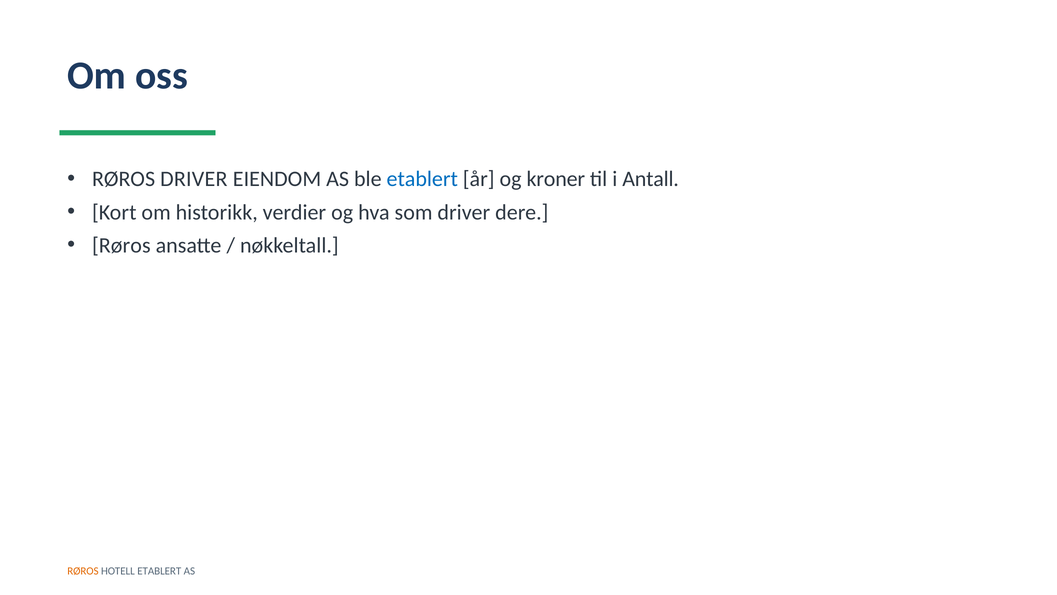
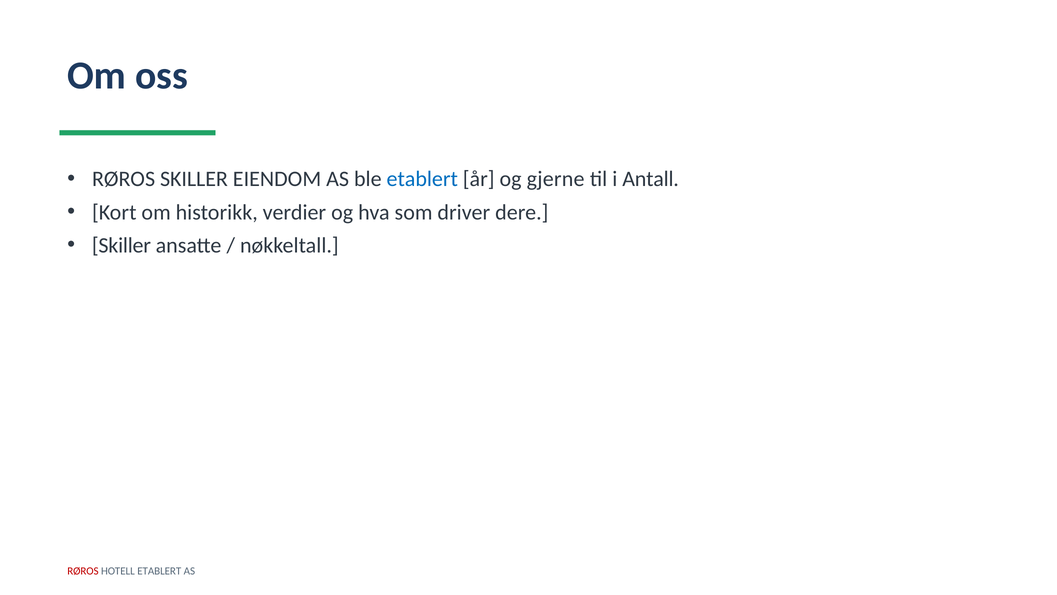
RØROS DRIVER: DRIVER -> SKILLER (194, 179)
kroner: kroner -> gjerne (556, 179)
Røros: Røros -> Skiller (121, 245)
RØROS colour: orange -> red (83, 570)
